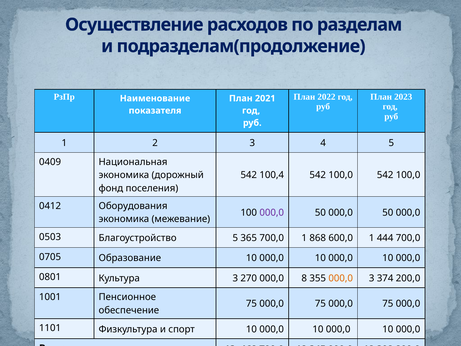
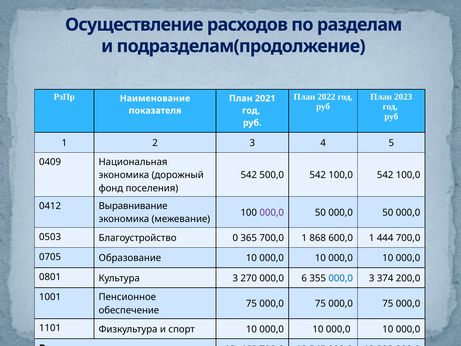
100,4: 100,4 -> 500,0 (272, 175)
Оборудования: Оборудования -> Выравнивание (133, 206)
Благоустройство 5: 5 -> 0 (235, 238)
8: 8 -> 6 (304, 278)
000,0 colour: orange -> blue (341, 278)
